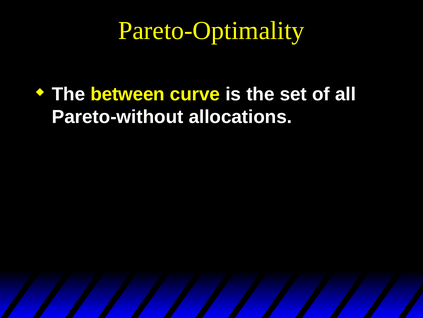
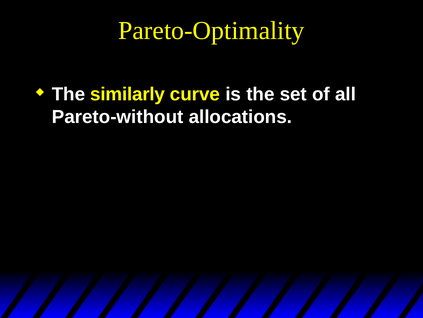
between: between -> similarly (128, 94)
